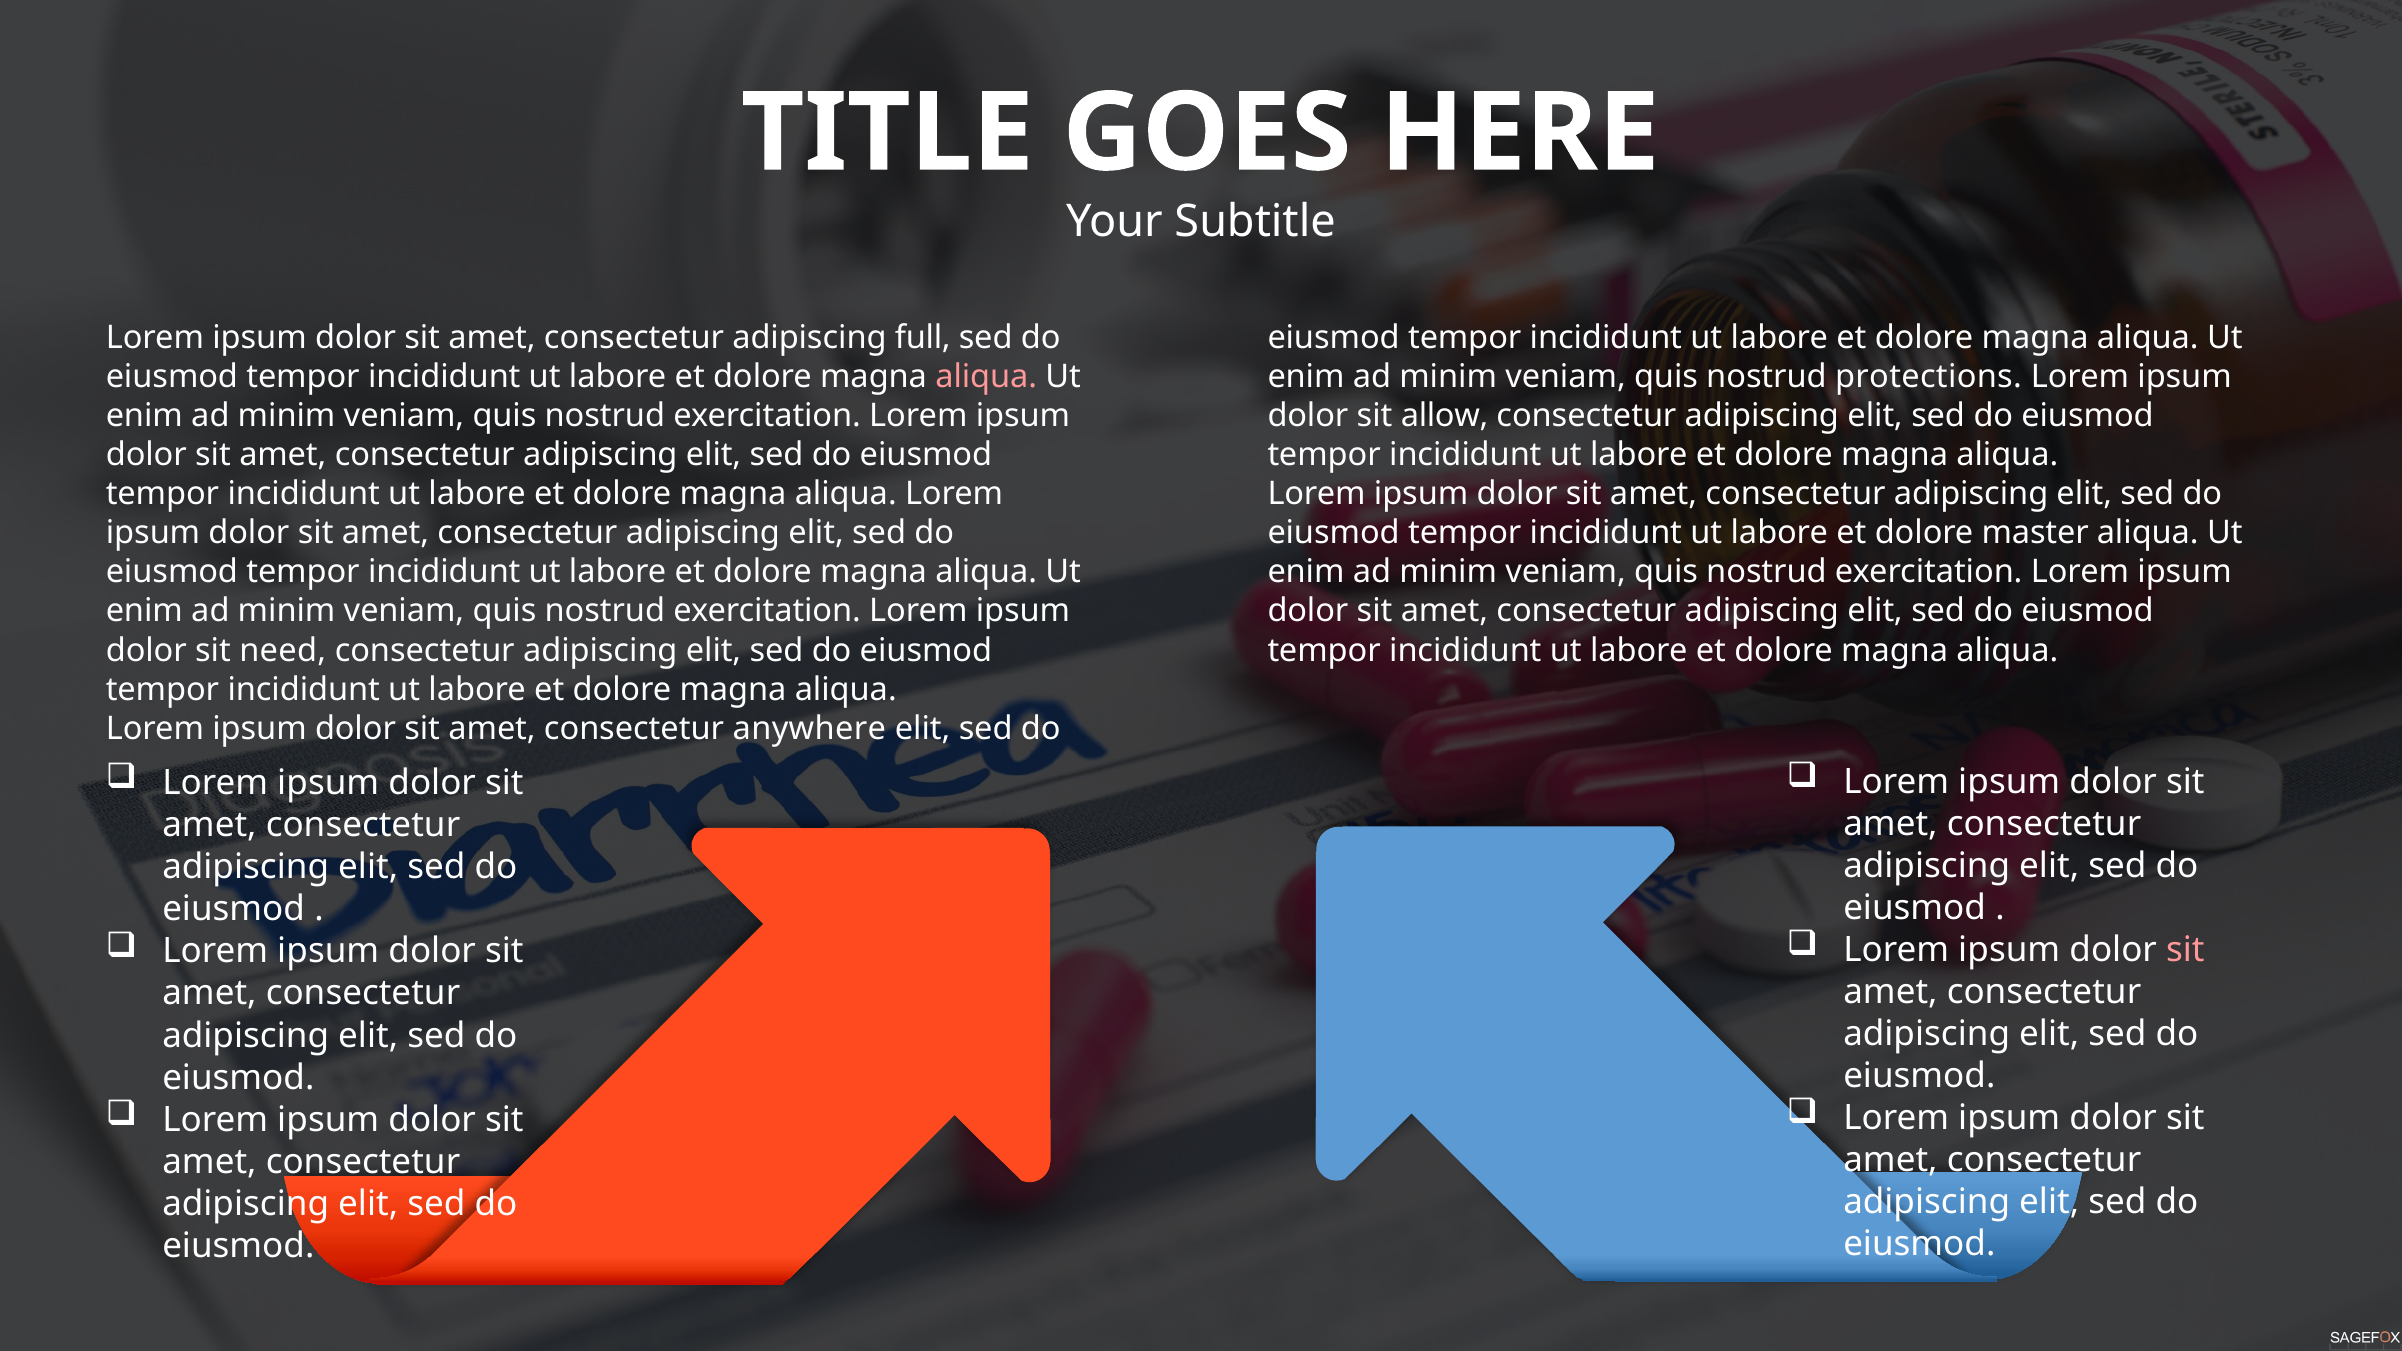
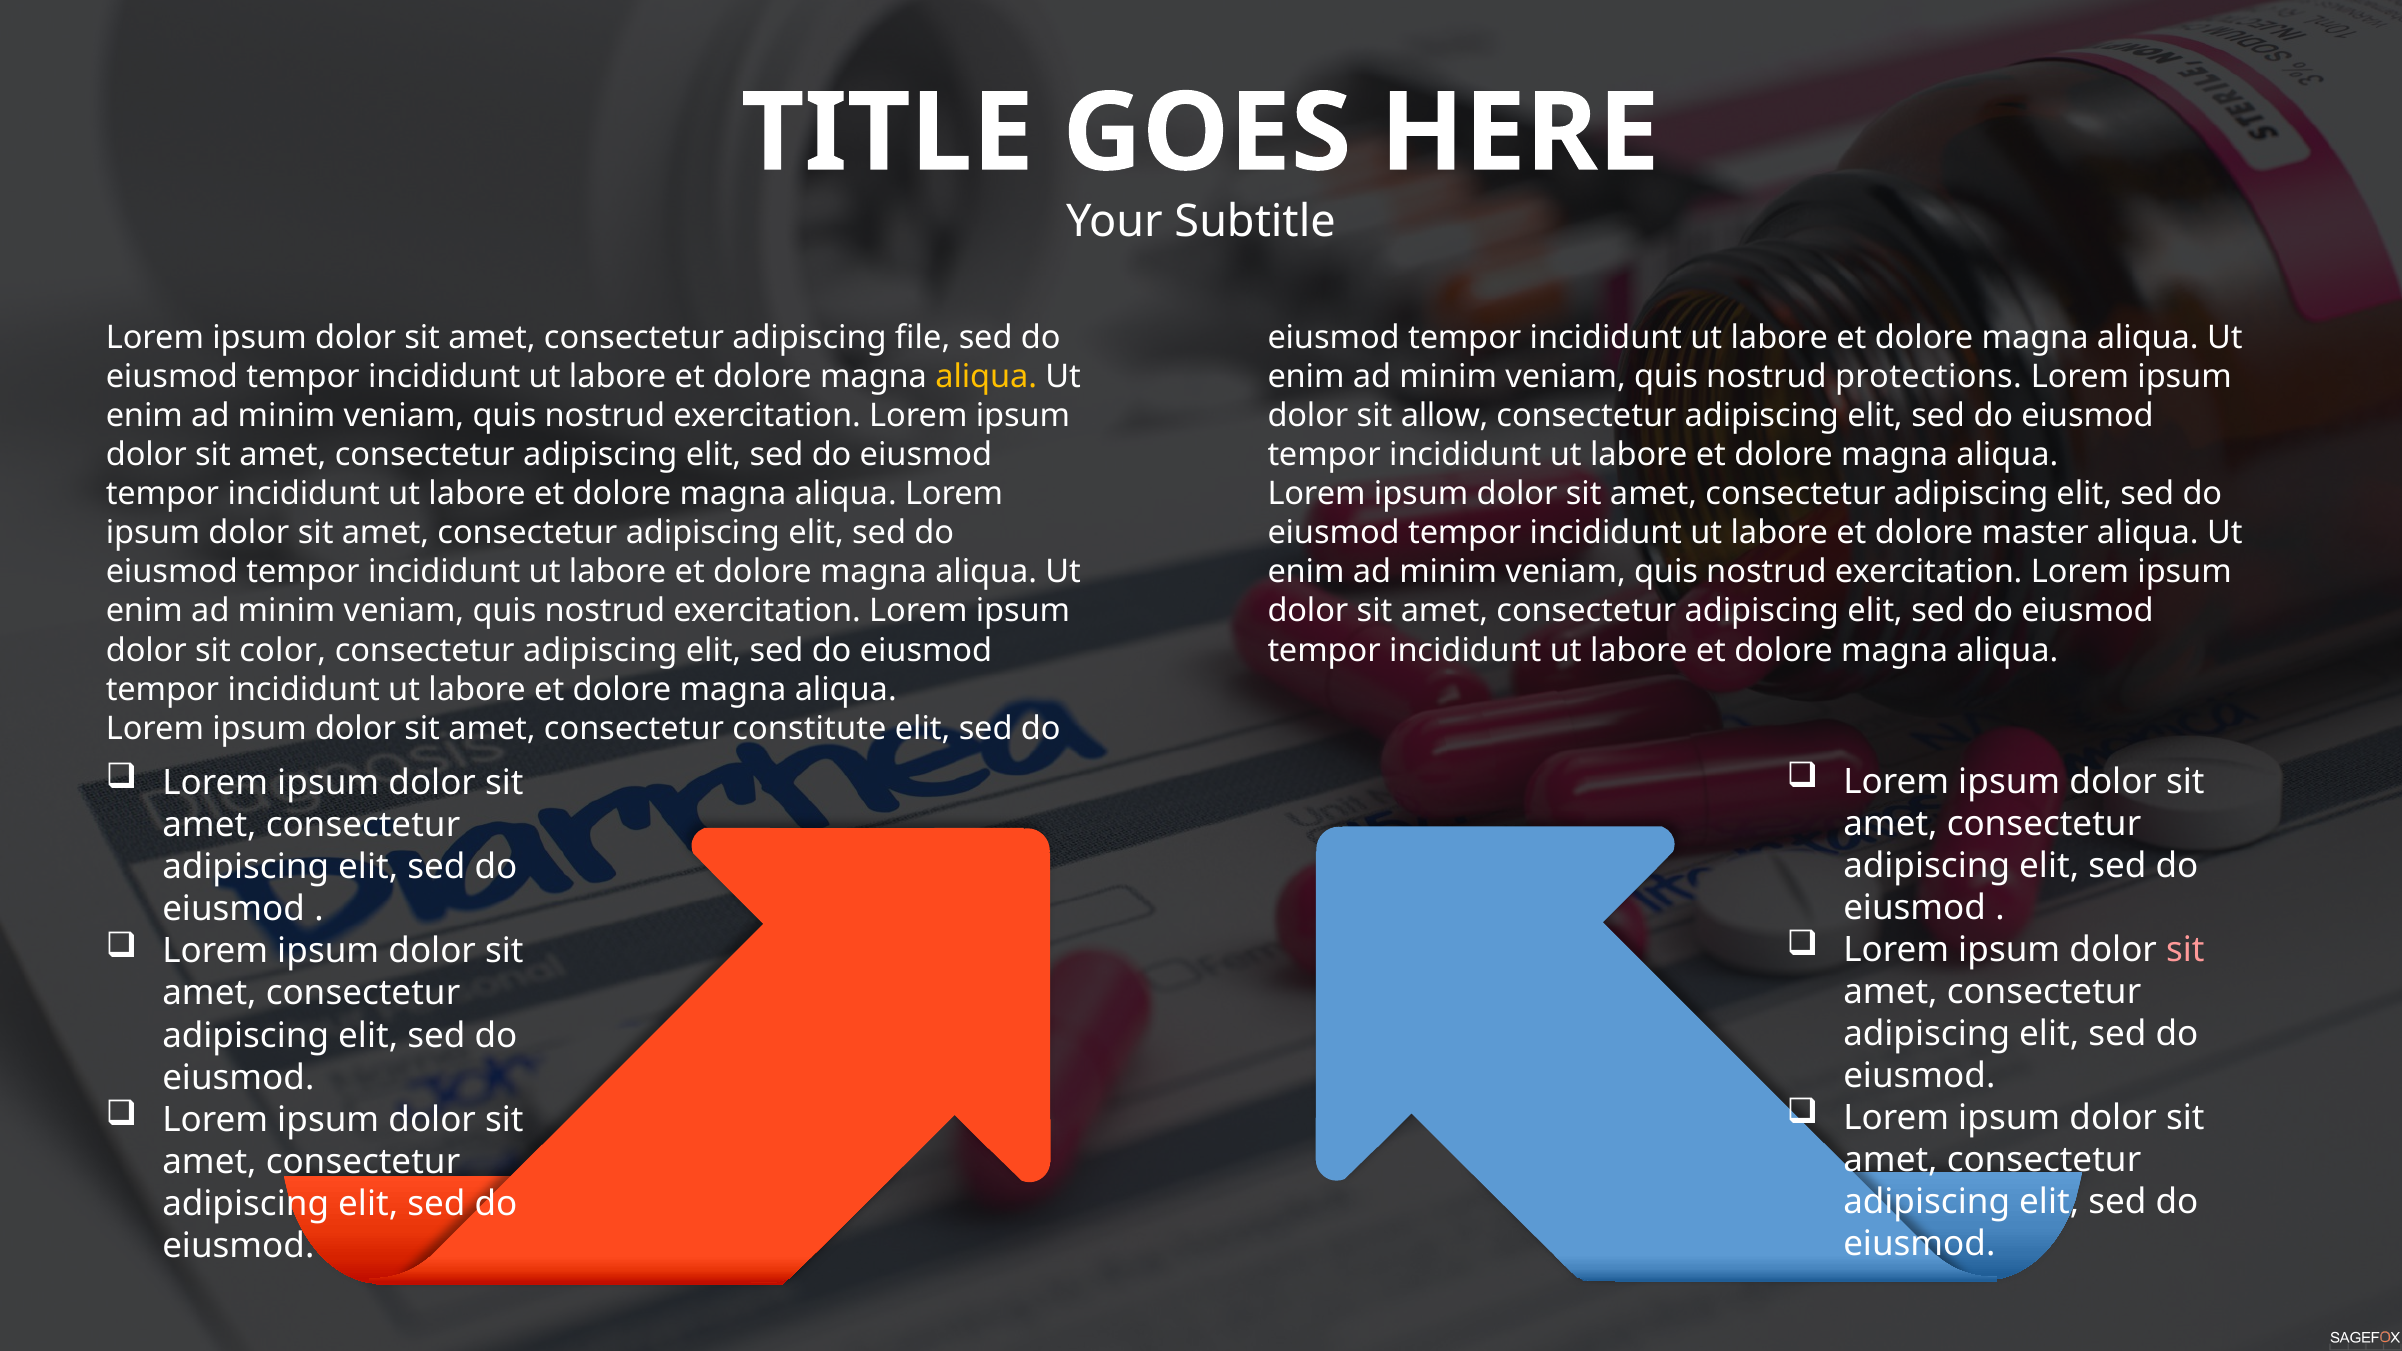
full: full -> file (923, 338)
aliqua colour: pink -> yellow (986, 377)
need: need -> color (283, 650)
anywhere: anywhere -> constitute (809, 729)
